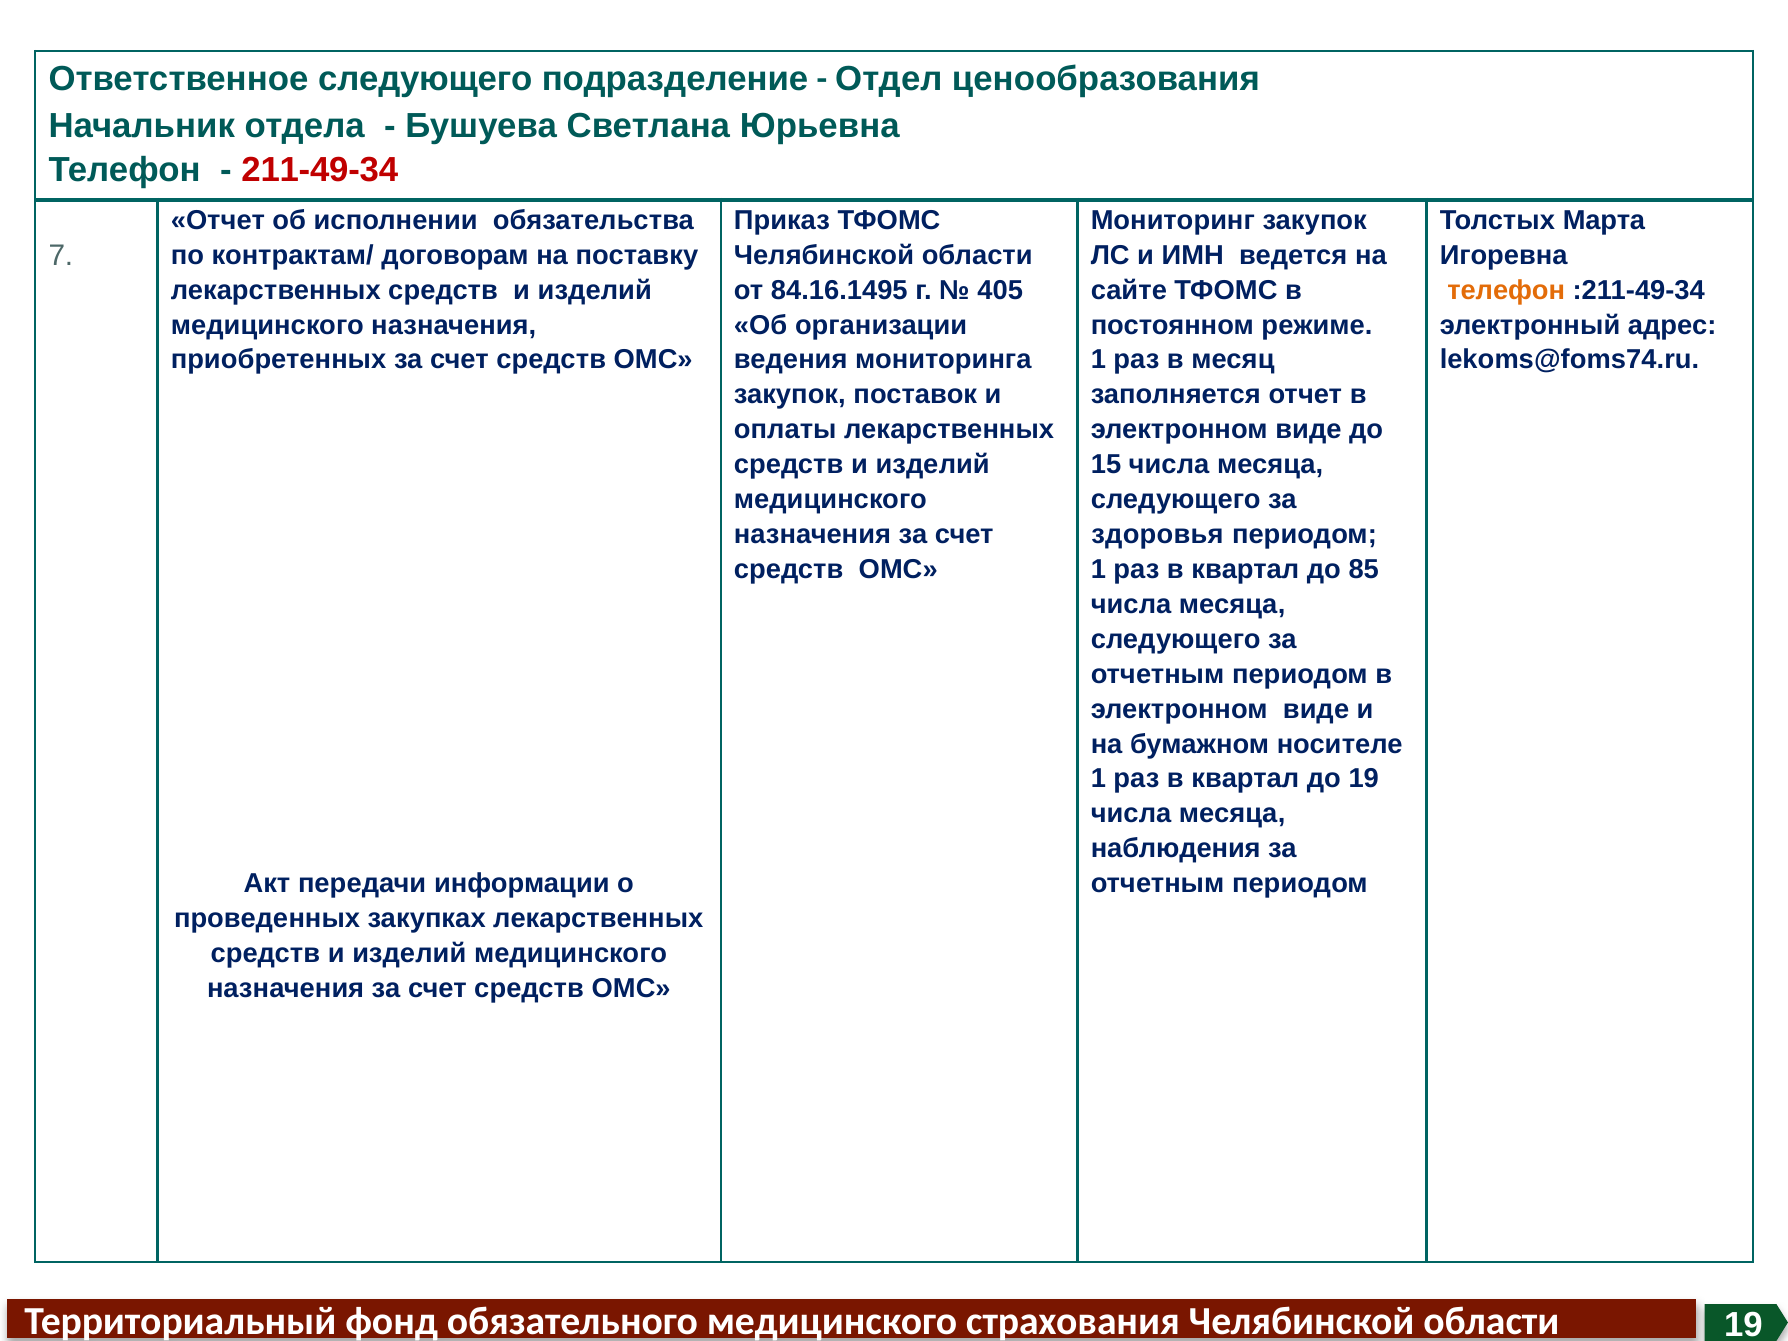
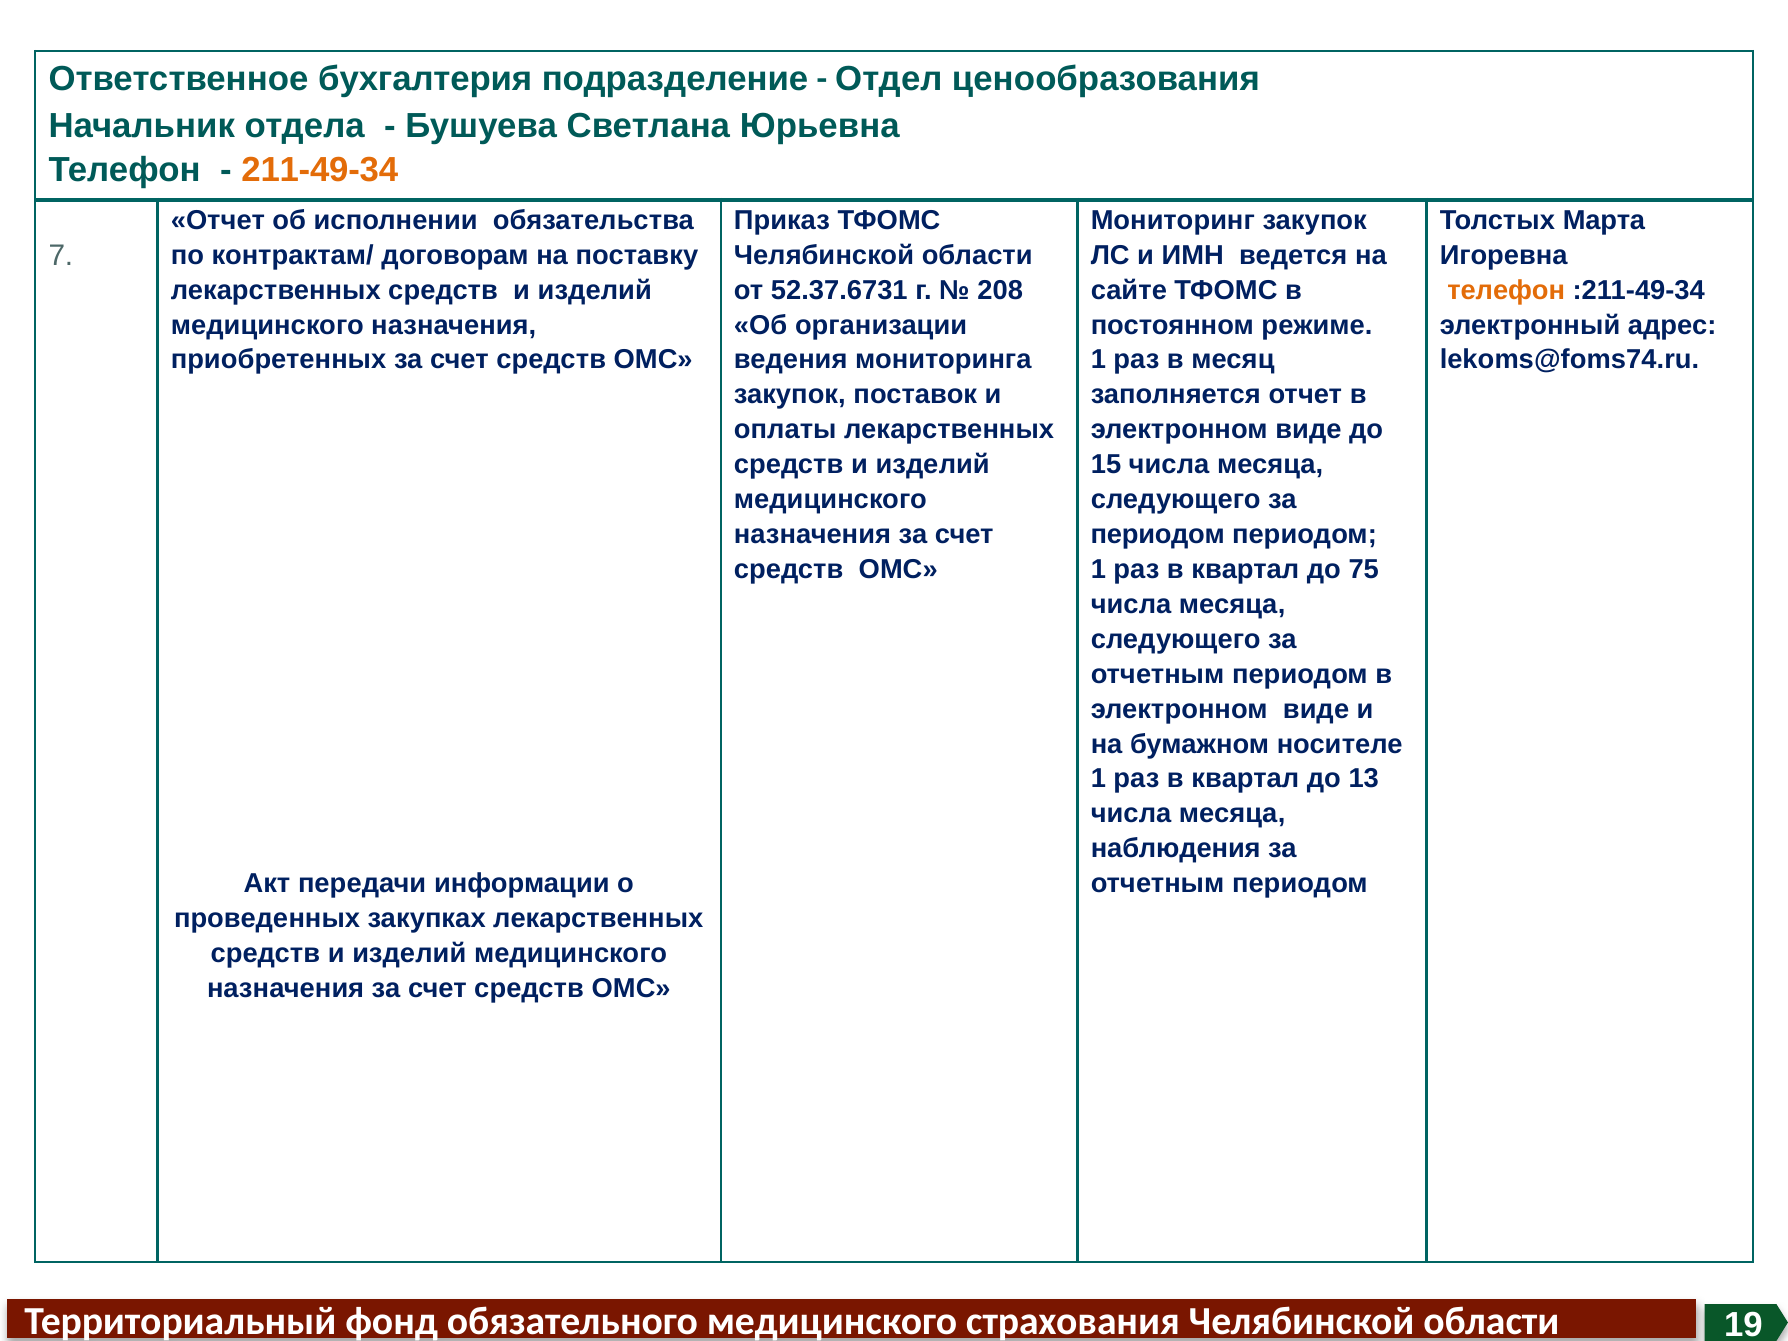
Ответственное следующего: следующего -> бухгалтерия (425, 79)
211-49-34 colour: red -> orange (320, 170)
84.16.1495: 84.16.1495 -> 52.37.6731 (839, 290)
405: 405 -> 208 (1000, 290)
здоровья: здоровья -> периодом (1158, 534)
85: 85 -> 75 (1364, 569)
до 19: 19 -> 13 (1364, 779)
